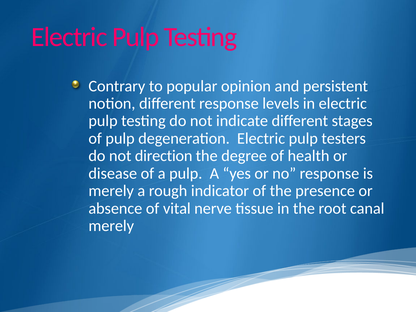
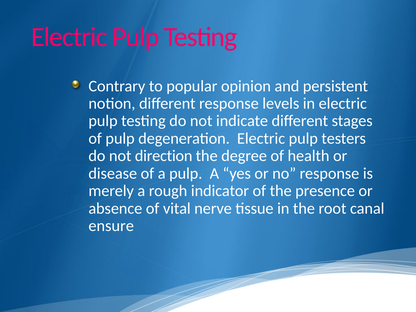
merely: merely -> ensure (111, 226)
